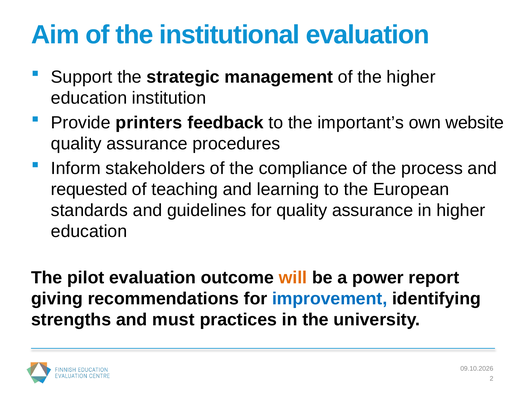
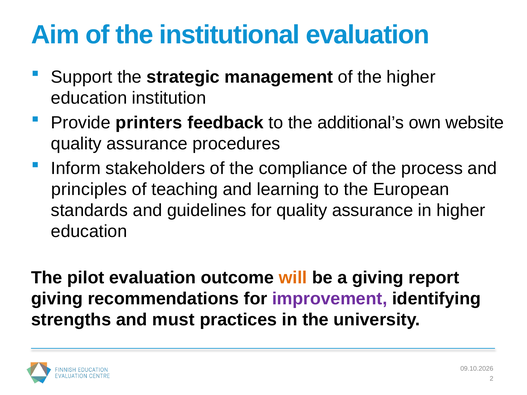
important’s: important’s -> additional’s (361, 123)
requested: requested -> principles (89, 190)
a power: power -> giving (378, 278)
improvement colour: blue -> purple (330, 299)
